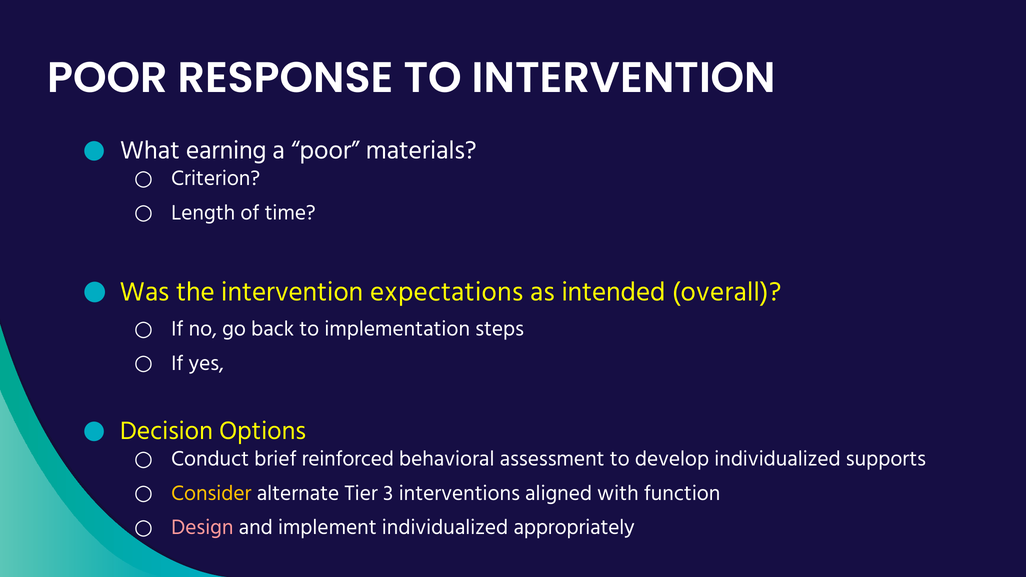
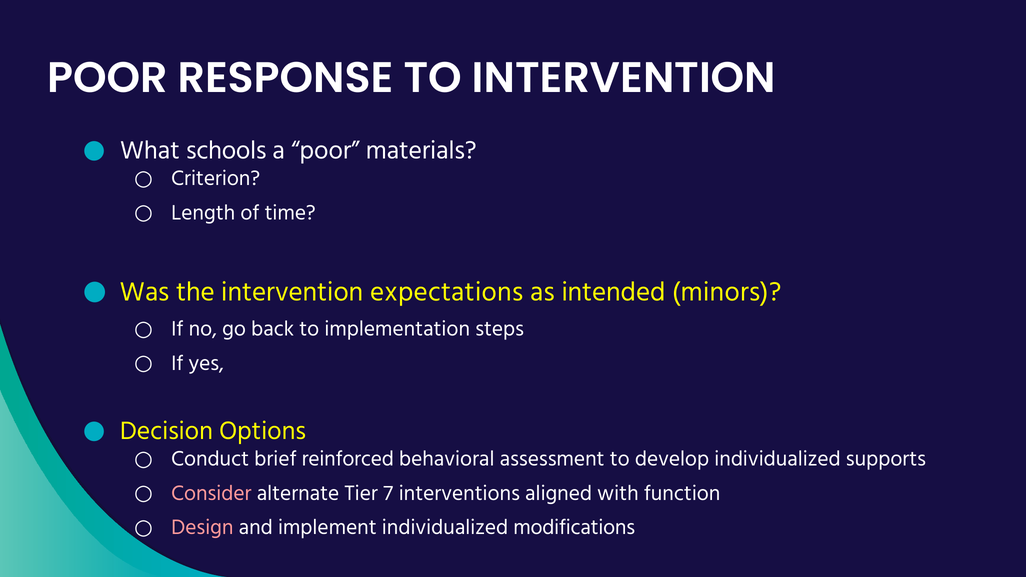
earning: earning -> schools (226, 151)
overall: overall -> minors (727, 292)
Consider colour: yellow -> pink (211, 493)
3: 3 -> 7 (388, 493)
appropriately: appropriately -> modifications (574, 527)
